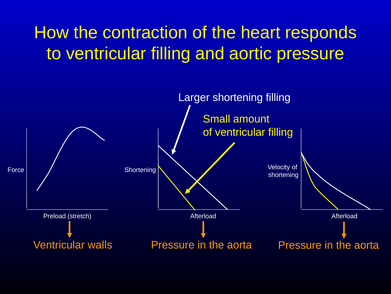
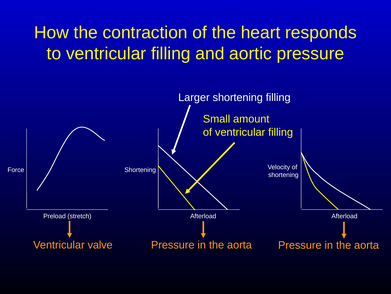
walls: walls -> valve (100, 244)
